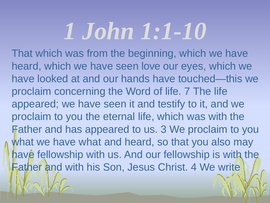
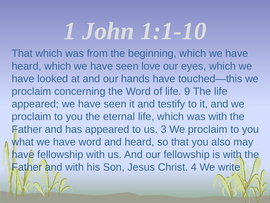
7: 7 -> 9 (187, 91)
have what: what -> word (90, 142)
